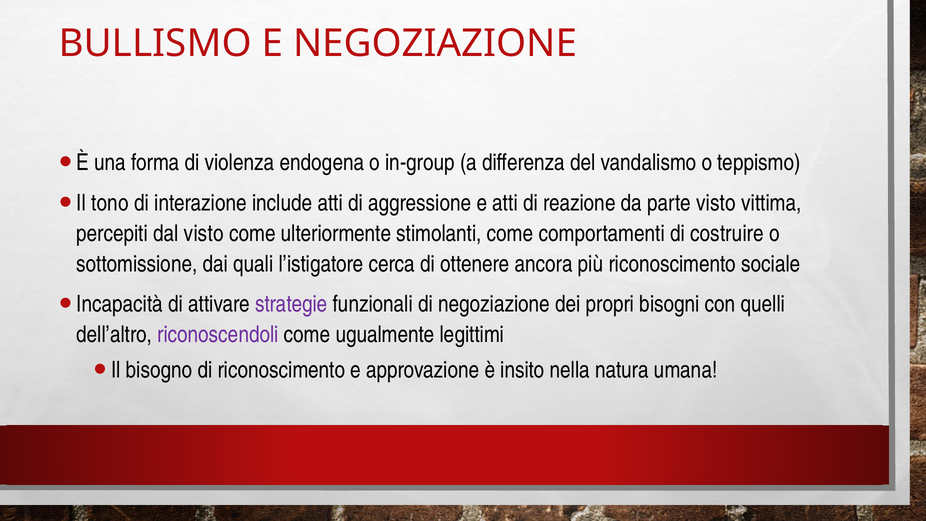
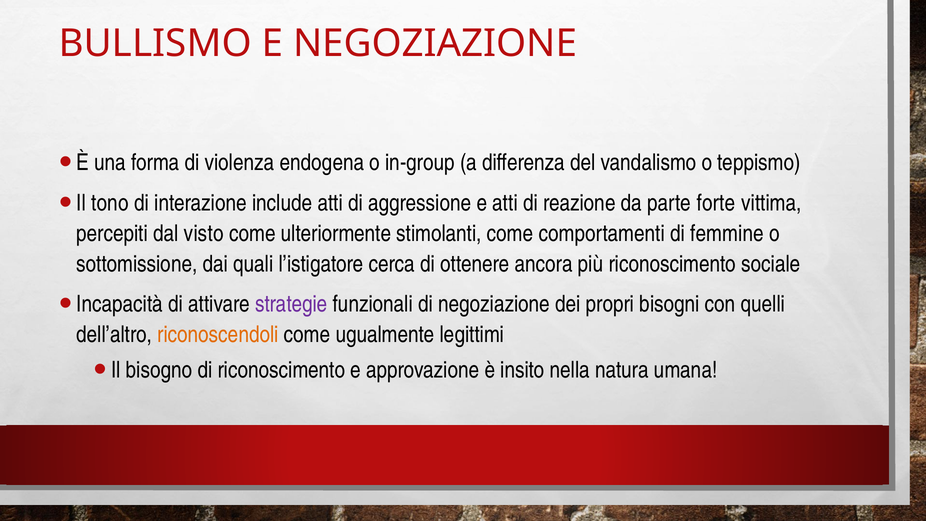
parte visto: visto -> forte (716, 203)
costruire: costruire -> femmine (727, 233)
riconoscendoli colour: purple -> orange (218, 335)
